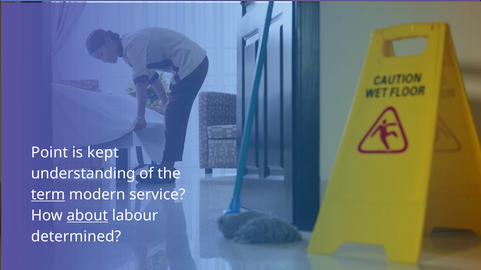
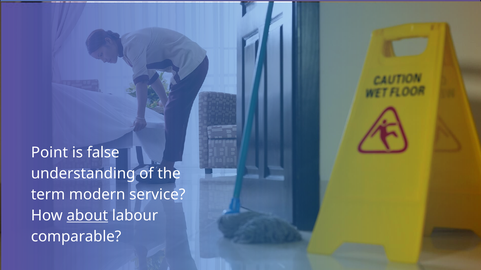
kept: kept -> false (103, 153)
term underline: present -> none (48, 195)
determined: determined -> comparable (76, 237)
